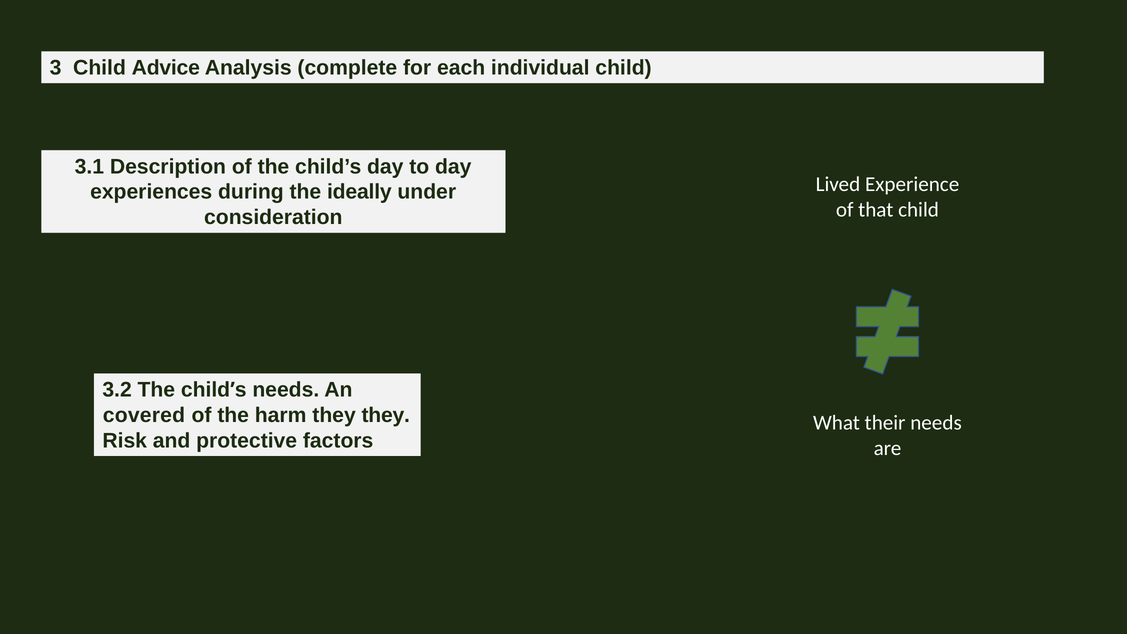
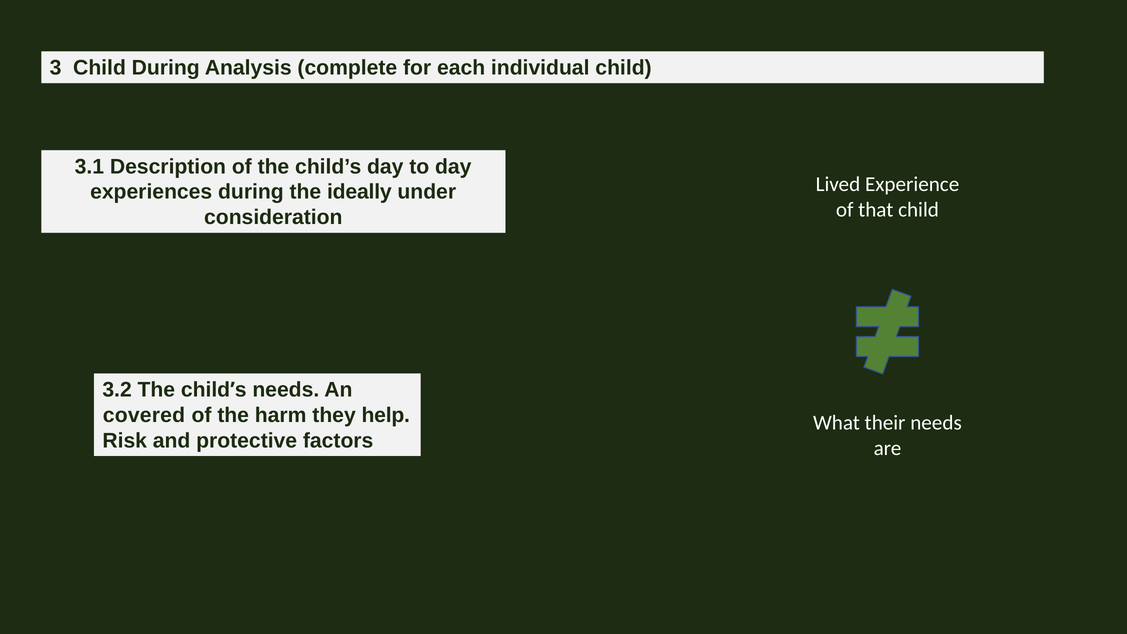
Child Advice: Advice -> During (166, 68)
they they: they -> help (386, 415)
